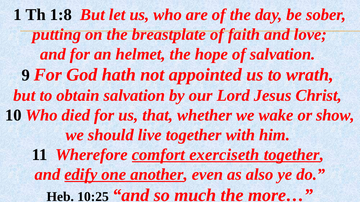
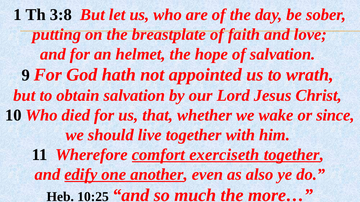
1:8: 1:8 -> 3:8 (61, 15)
show: show -> since (335, 115)
